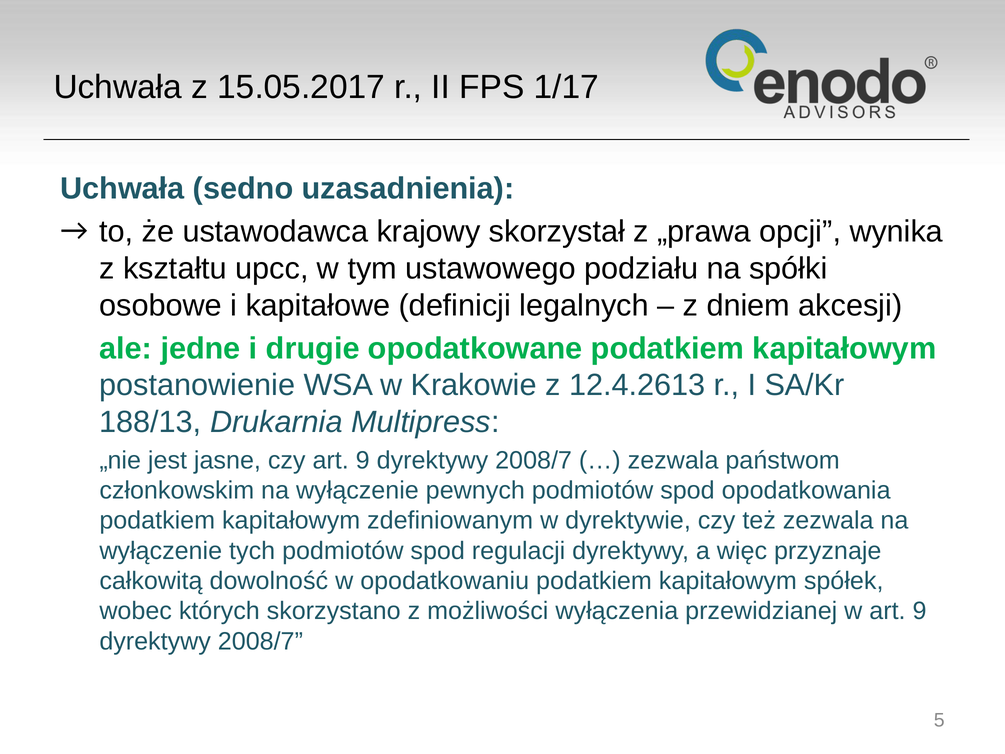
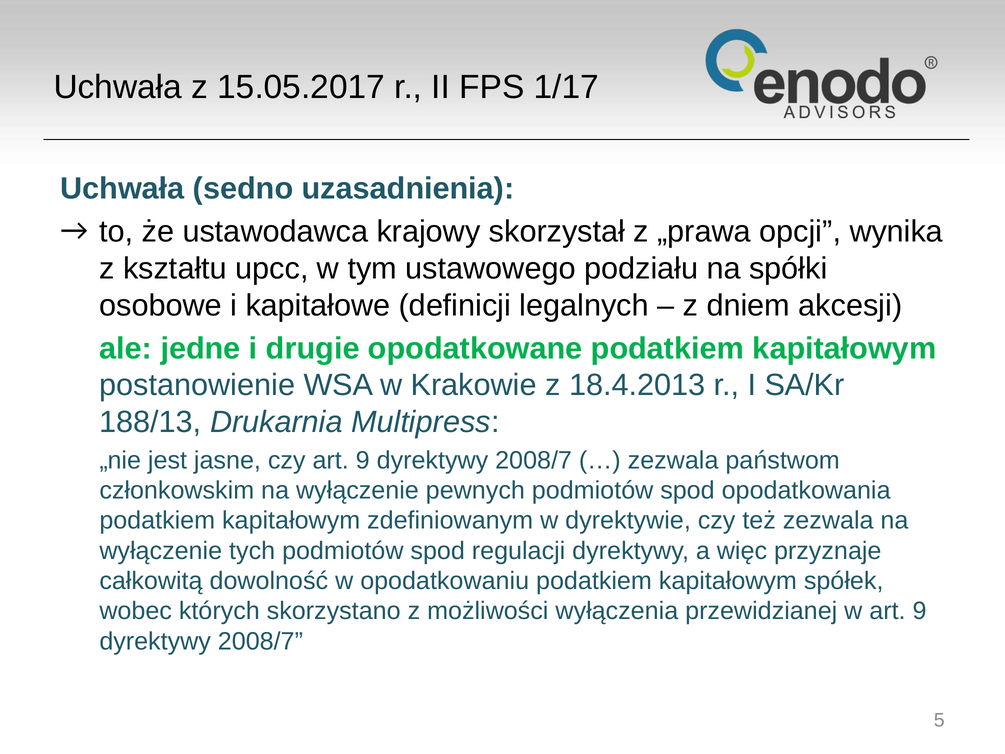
12.4.2613: 12.4.2613 -> 18.4.2013 (637, 385)
